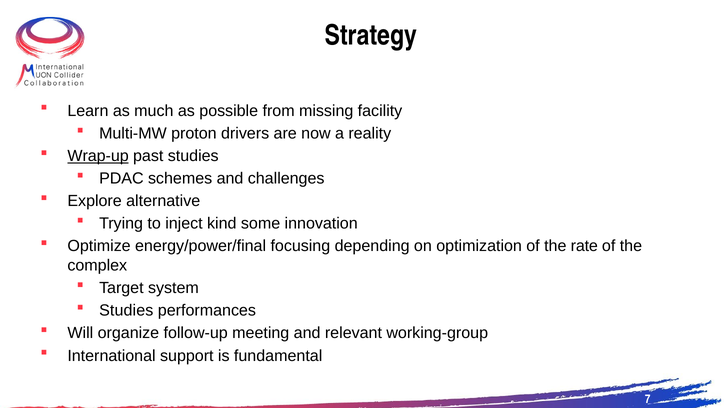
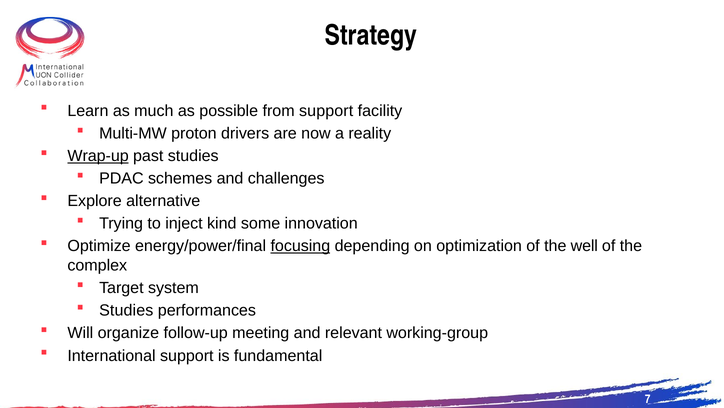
from missing: missing -> support (326, 111)
focusing underline: none -> present (300, 246)
rate: rate -> well (584, 246)
